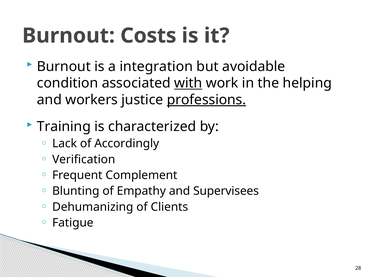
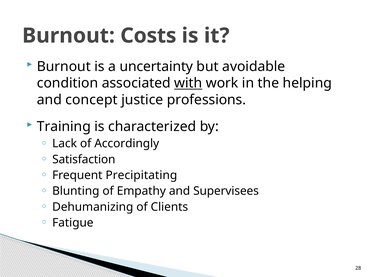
integration: integration -> uncertainty (156, 67)
workers: workers -> concept (92, 100)
professions underline: present -> none (206, 100)
Verification: Verification -> Satisfaction (84, 160)
Complement: Complement -> Precipitating (141, 176)
